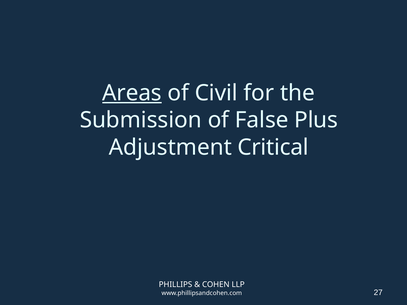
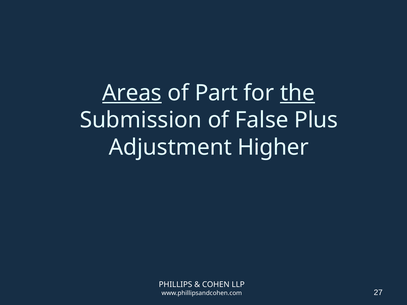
Civil: Civil -> Part (216, 93)
the underline: none -> present (297, 93)
Critical: Critical -> Higher (273, 147)
